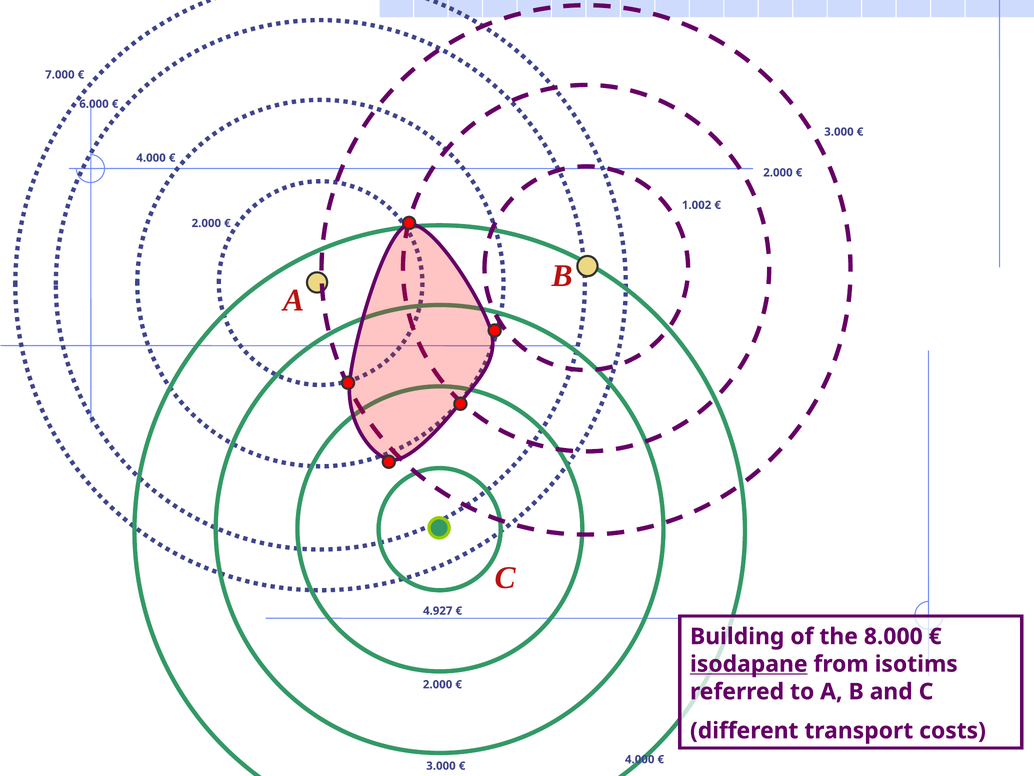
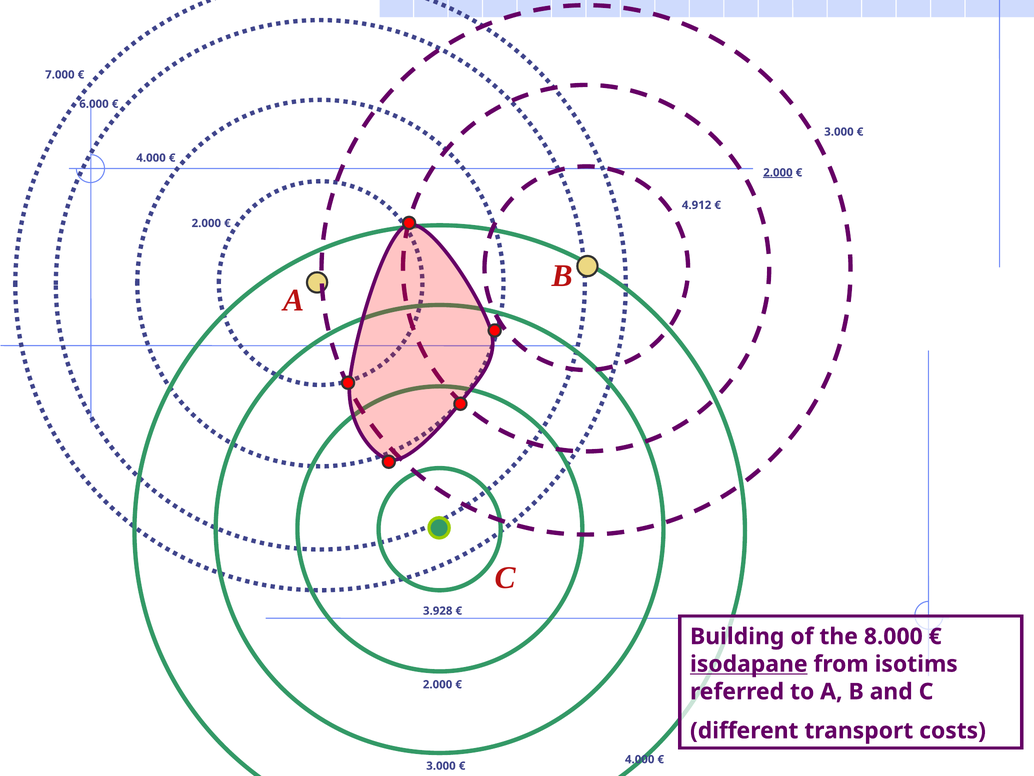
2.000 underline: none -> present (778, 173)
1.002: 1.002 -> 4.912 (697, 205)
4.927: 4.927 -> 3.928 (438, 611)
